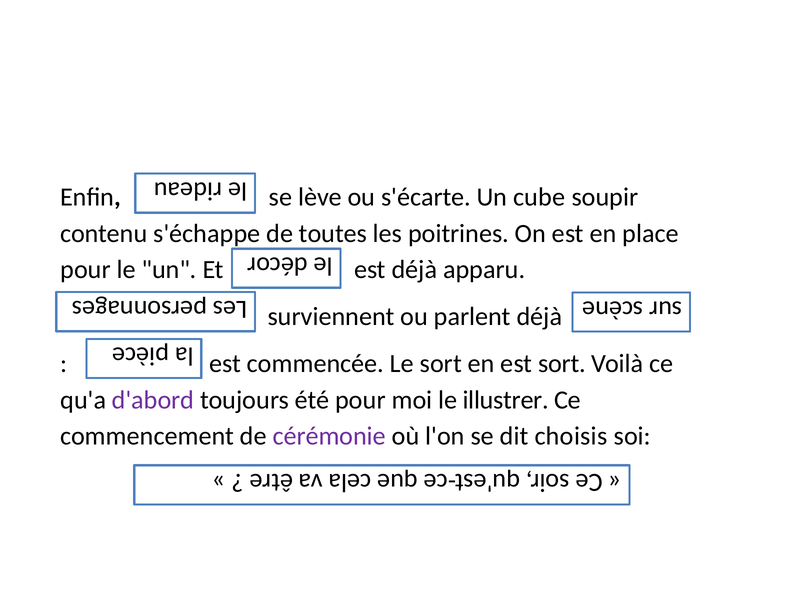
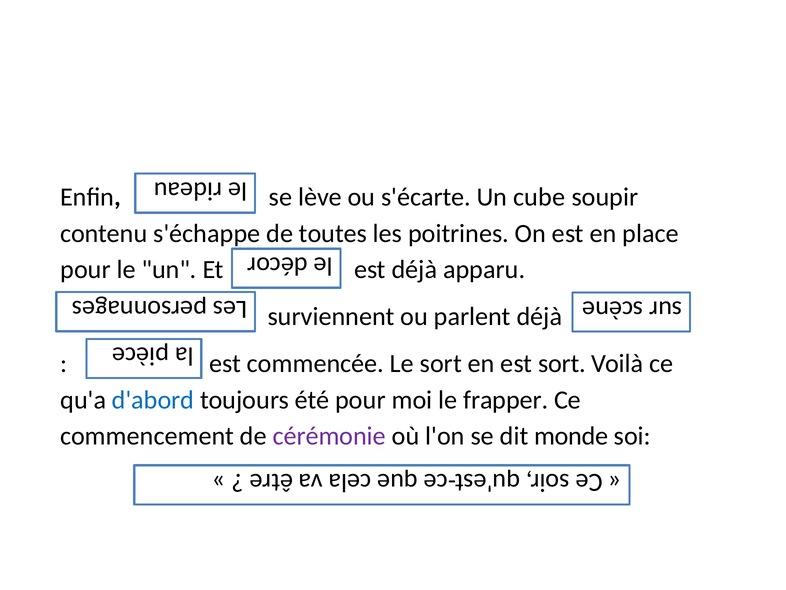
d'abord colour: purple -> blue (153, 400)
illustrer: illustrer -> frapper (506, 400)
choisis: choisis -> monde (571, 436)
